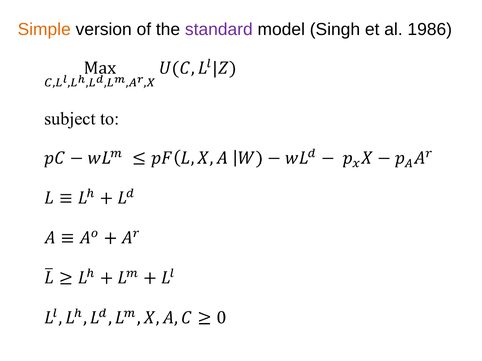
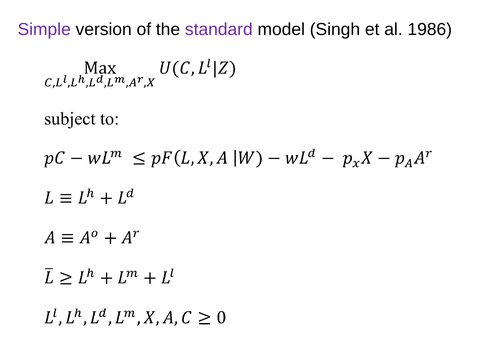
Simple colour: orange -> purple (44, 30)
